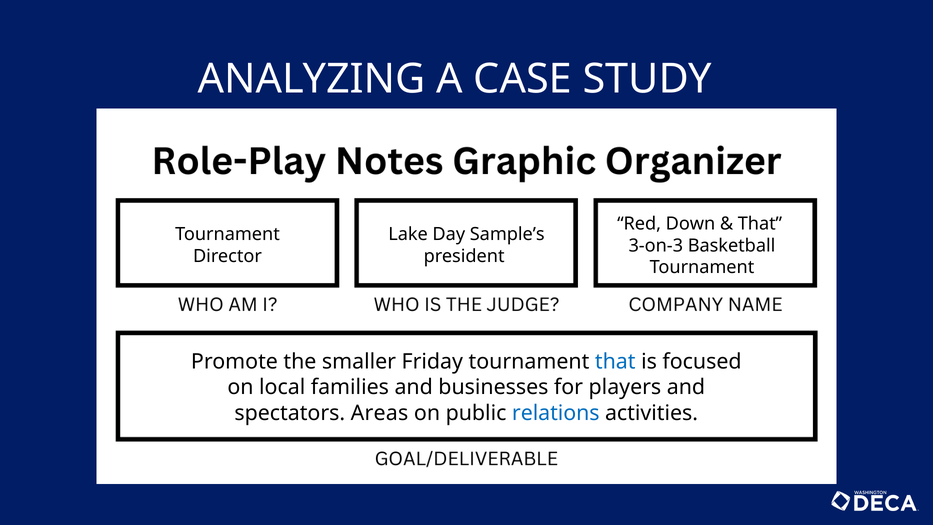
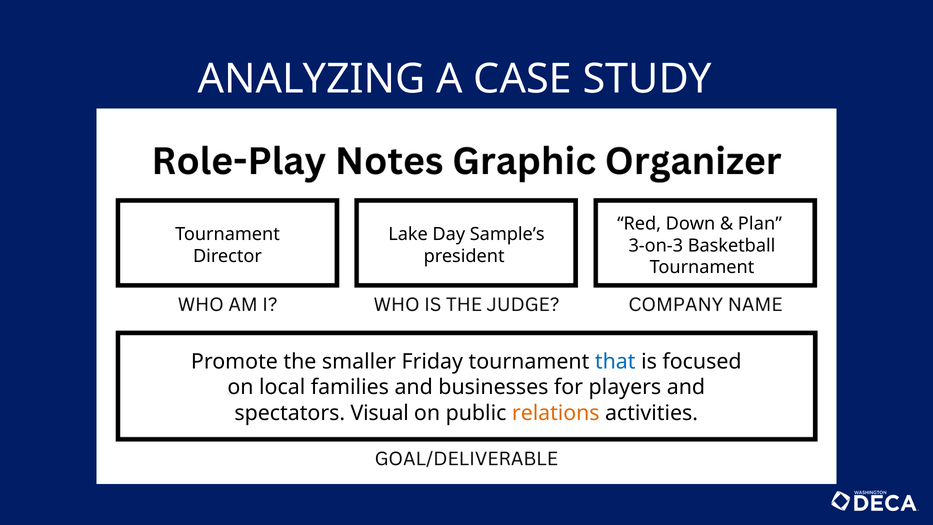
That: That -> Plan (760, 224)
Areas: Areas -> Visual (380, 413)
relations colour: blue -> orange (556, 413)
